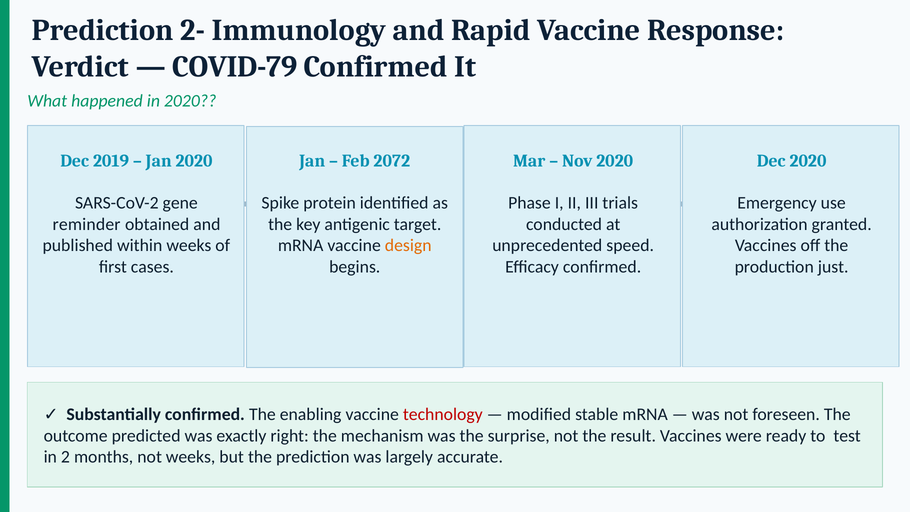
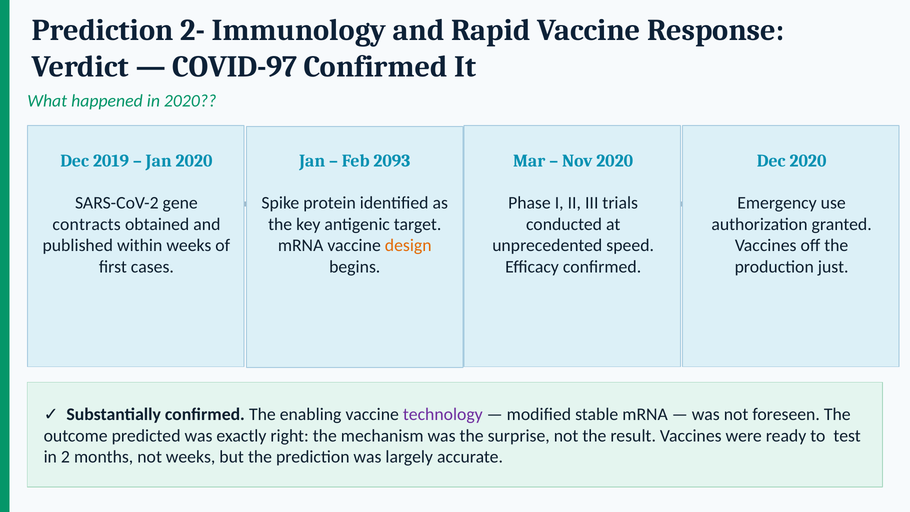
COVID-79: COVID-79 -> COVID-97 (235, 67)
2072: 2072 -> 2093 (392, 161)
reminder: reminder -> contracts (87, 224)
technology colour: red -> purple (443, 415)
